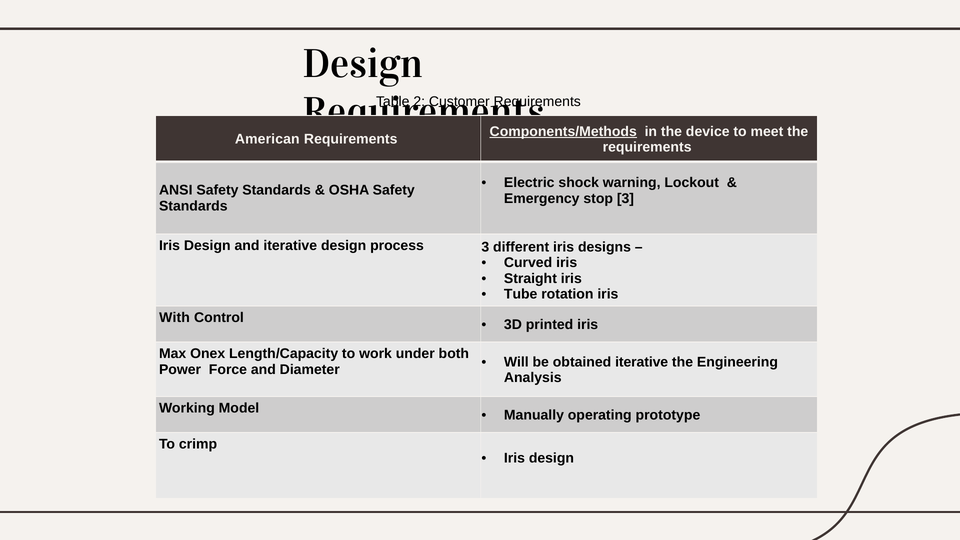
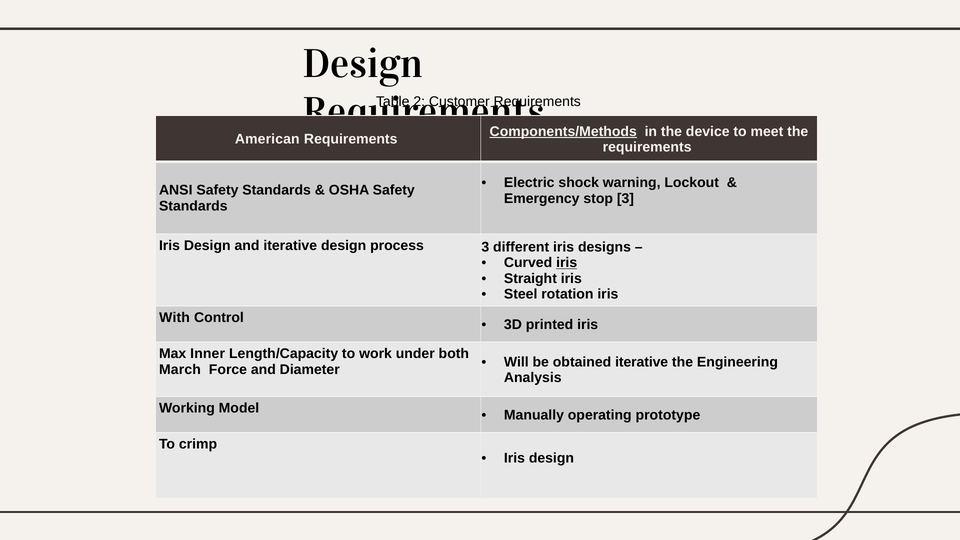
iris underline: none -> present (567, 263)
Tube: Tube -> Steel (521, 294)
Onex: Onex -> Inner (208, 354)
Power: Power -> March (180, 370)
